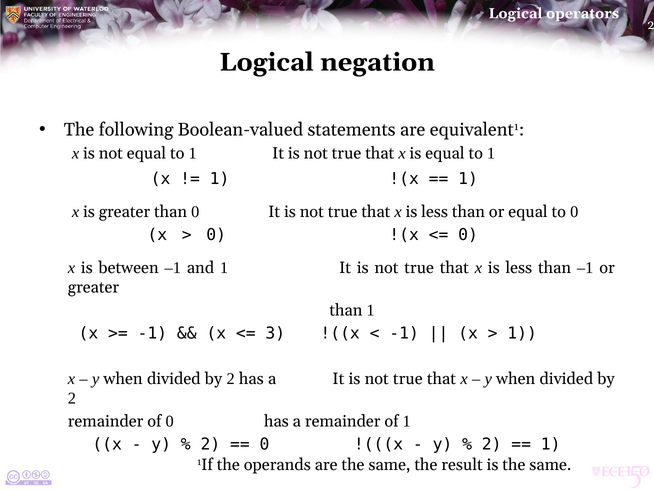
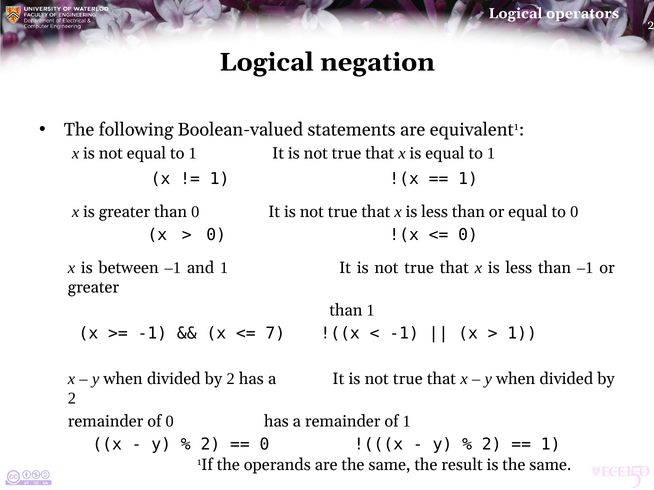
3: 3 -> 7 (275, 334)
